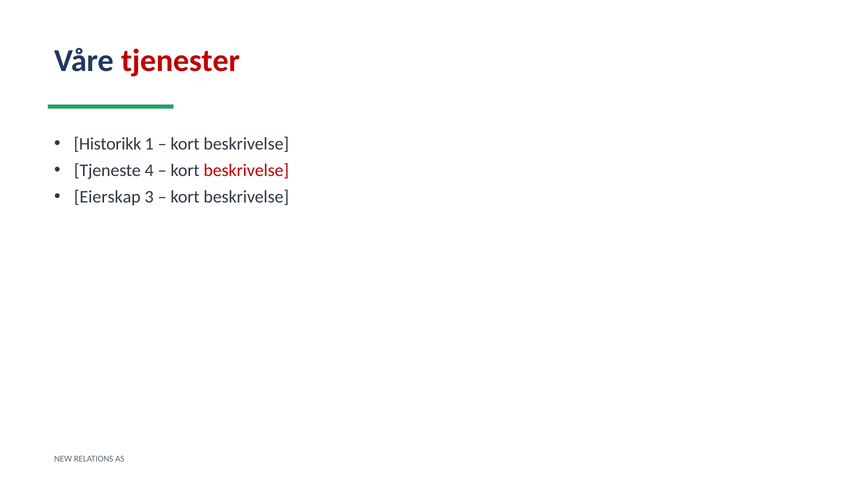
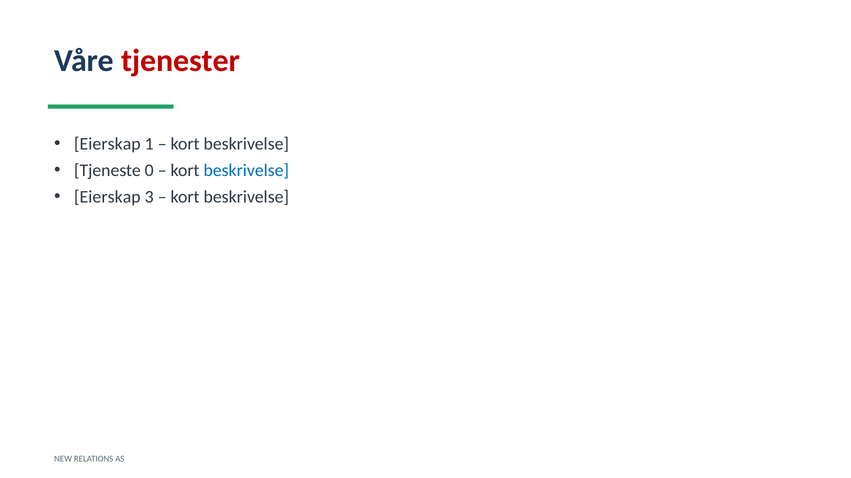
Historikk: Historikk -> Eierskap (107, 144)
4: 4 -> 0 (149, 171)
beskrivelse colour: red -> blue (246, 171)
